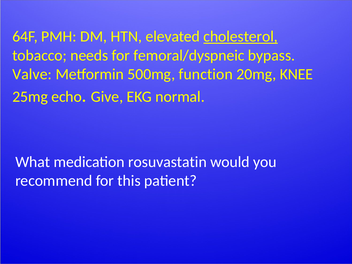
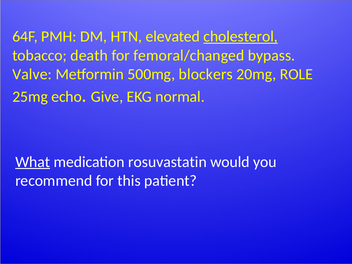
needs: needs -> death (89, 55)
femoral/dyspneic: femoral/dyspneic -> femoral/changed (189, 55)
function: function -> blockers (206, 74)
KNEE: KNEE -> ROLE (296, 74)
What underline: none -> present (33, 162)
